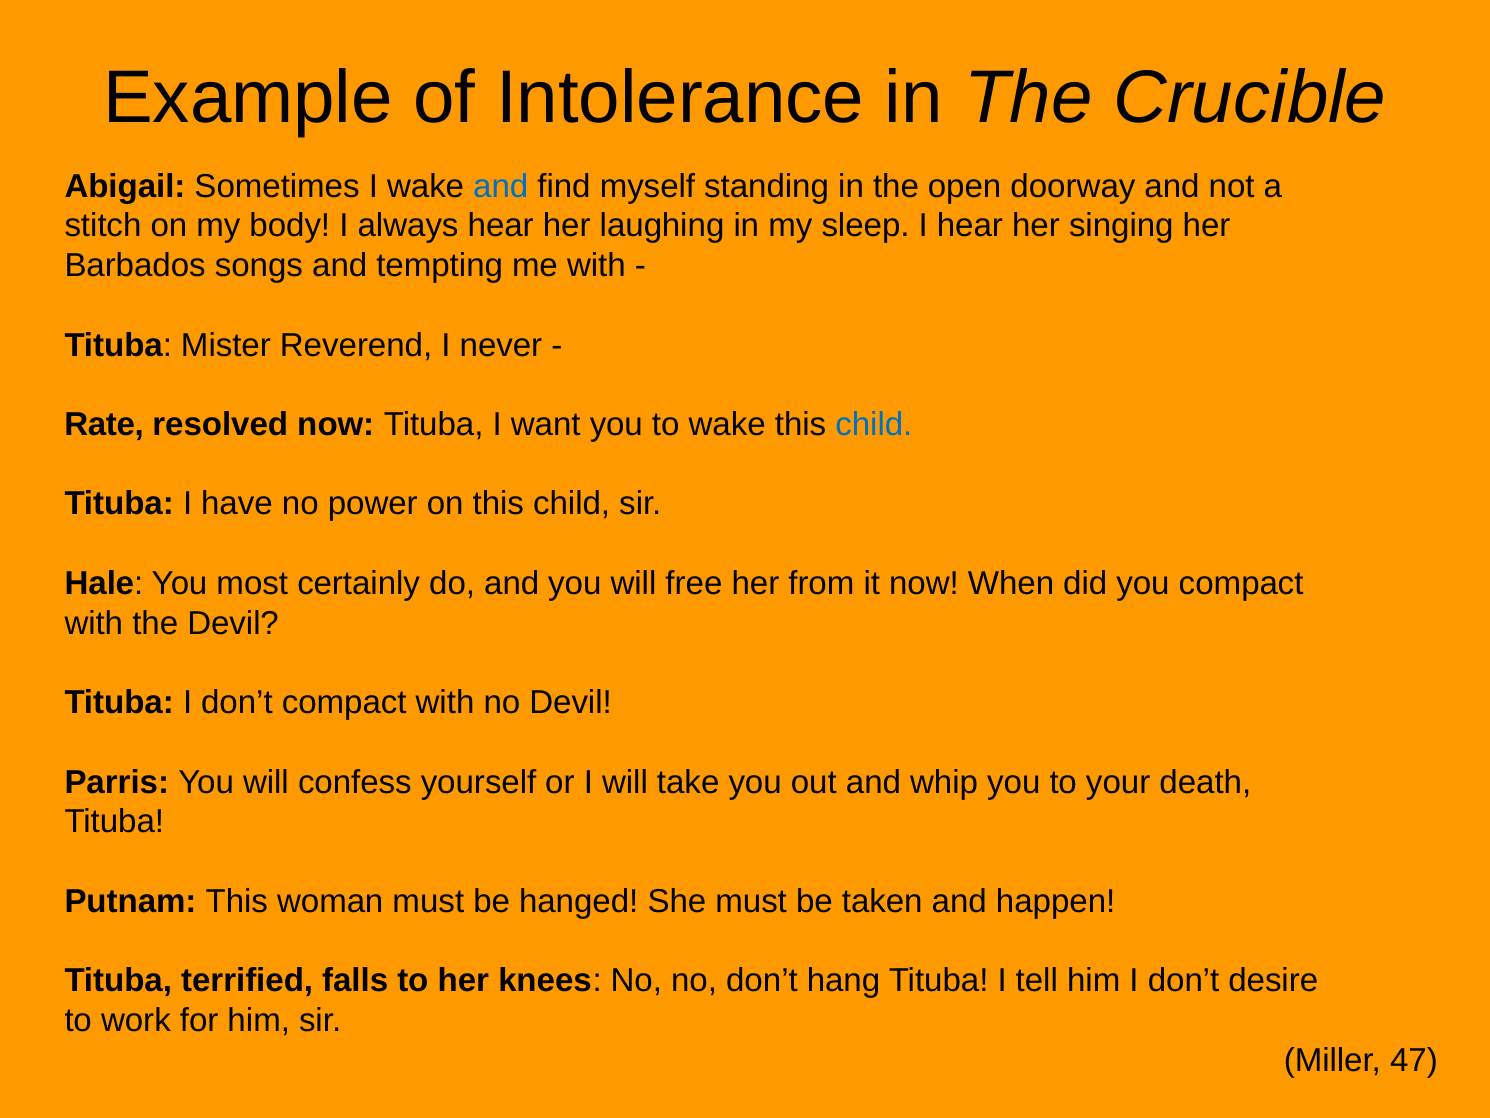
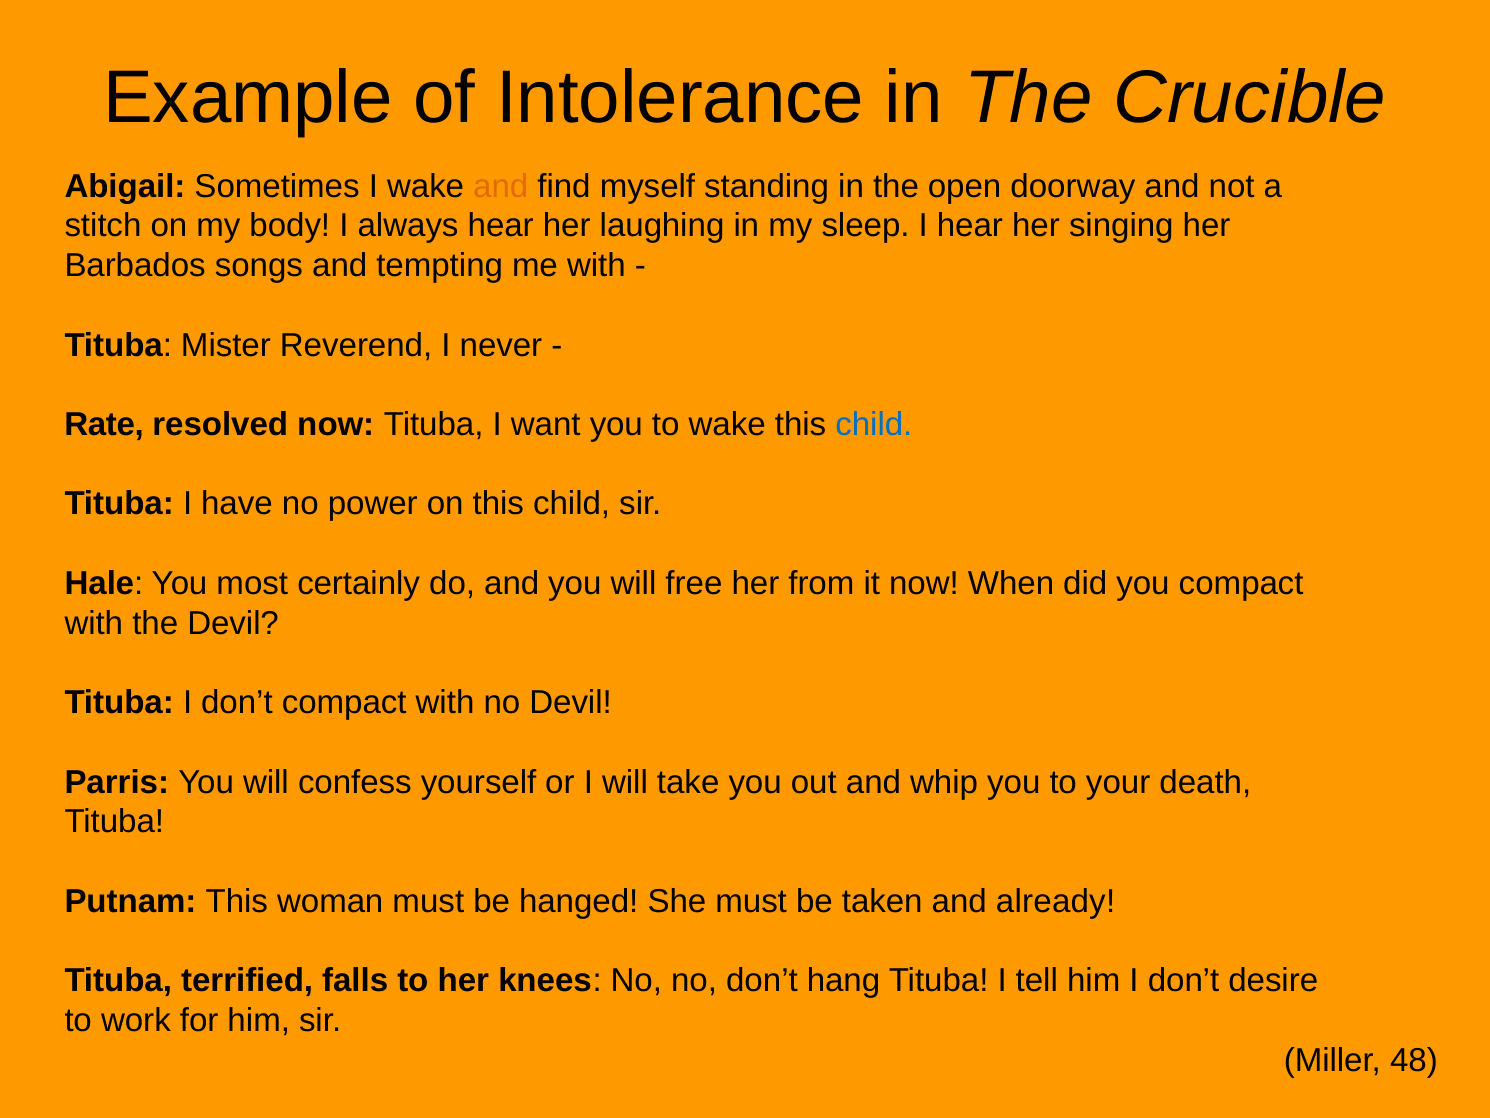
and colour: blue -> orange (501, 186)
happen: happen -> already (1056, 901)
47: 47 -> 48 (1414, 1060)
